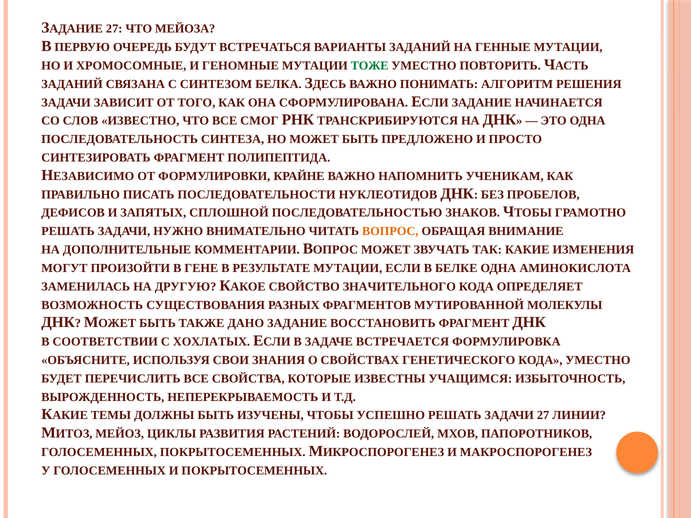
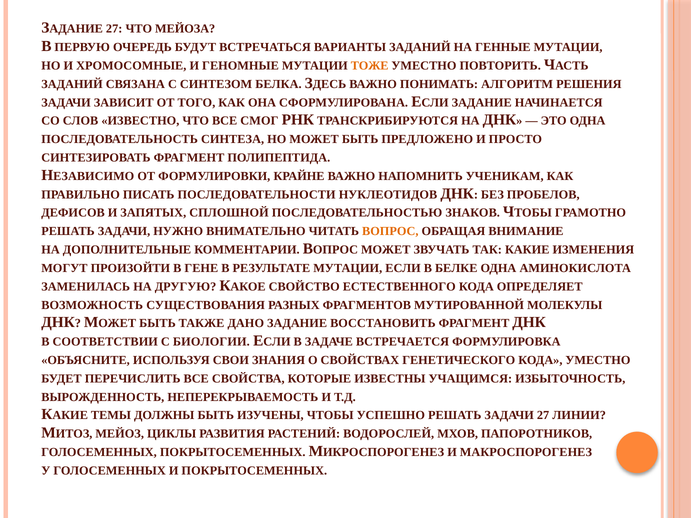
ТОЖЕ colour: green -> orange (370, 66)
ЗНАЧИТЕЛЬНОГО: ЗНАЧИТЕЛЬНОГО -> ЕСТЕСТВЕННОГО (399, 287)
ХОХЛАТЫХ: ХОХЛАТЫХ -> БИОЛОГИИ (211, 342)
